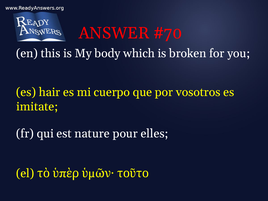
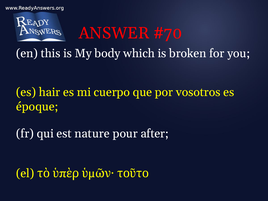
imitate: imitate -> époque (37, 107)
elles: elles -> after (155, 134)
